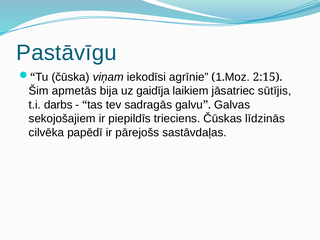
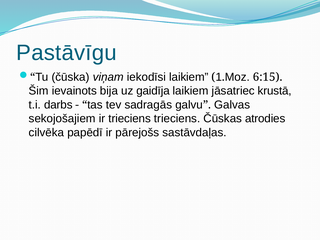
iekodīsi agrīnie: agrīnie -> laikiem (189, 77)
2:15: 2:15 -> 6:15 (268, 77)
apmetās: apmetās -> ievainots (74, 91)
sūtījis: sūtījis -> krustā (275, 91)
ir piepildīs: piepildīs -> trieciens (130, 119)
līdzinās: līdzinās -> atrodies (265, 119)
